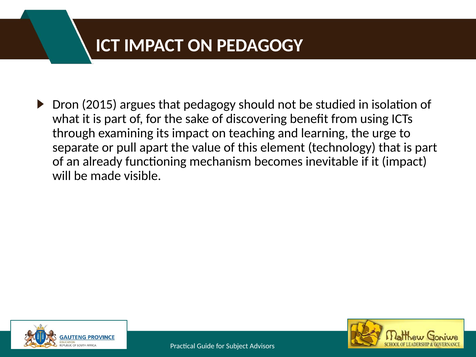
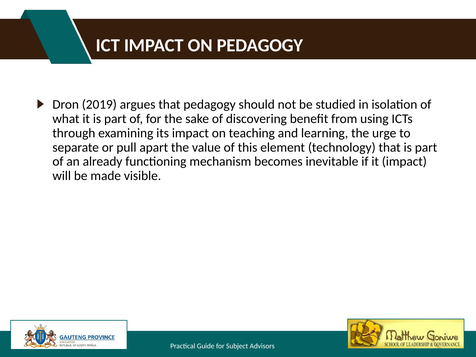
2015: 2015 -> 2019 (99, 104)
